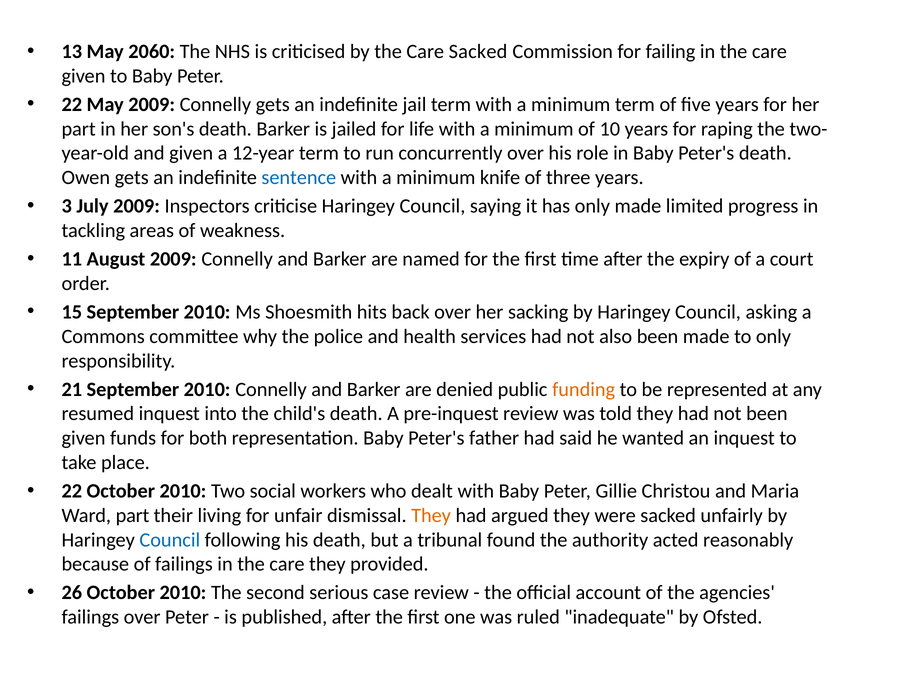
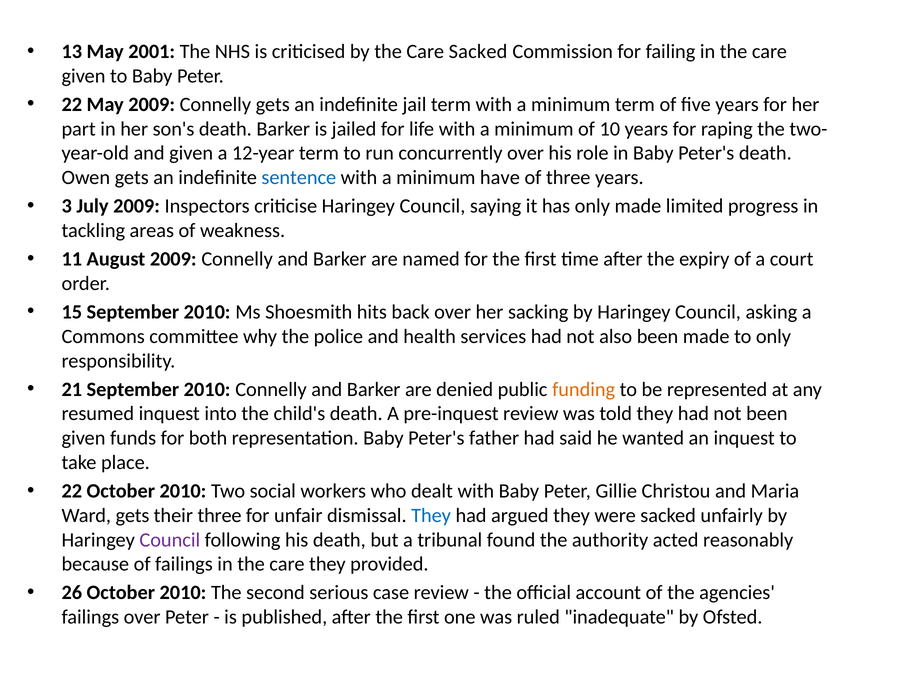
2060: 2060 -> 2001 (152, 52)
knife: knife -> have (500, 178)
Ward part: part -> gets (133, 516)
their living: living -> three (220, 516)
They colour: orange -> blue (431, 516)
Council colour: blue -> purple (170, 540)
